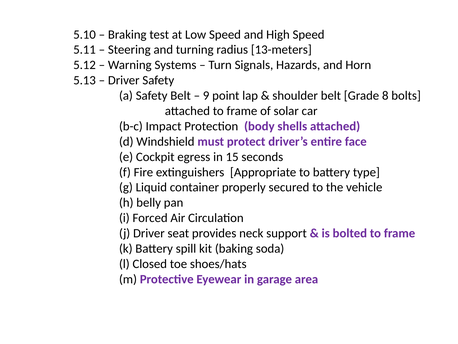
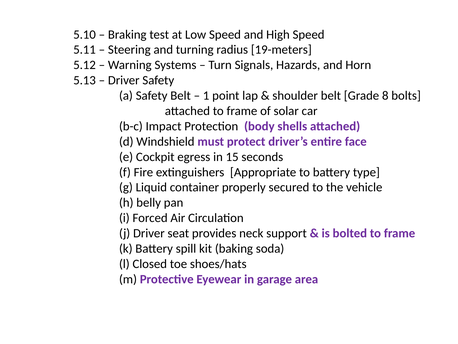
13-meters: 13-meters -> 19-meters (281, 50)
9: 9 -> 1 (206, 96)
